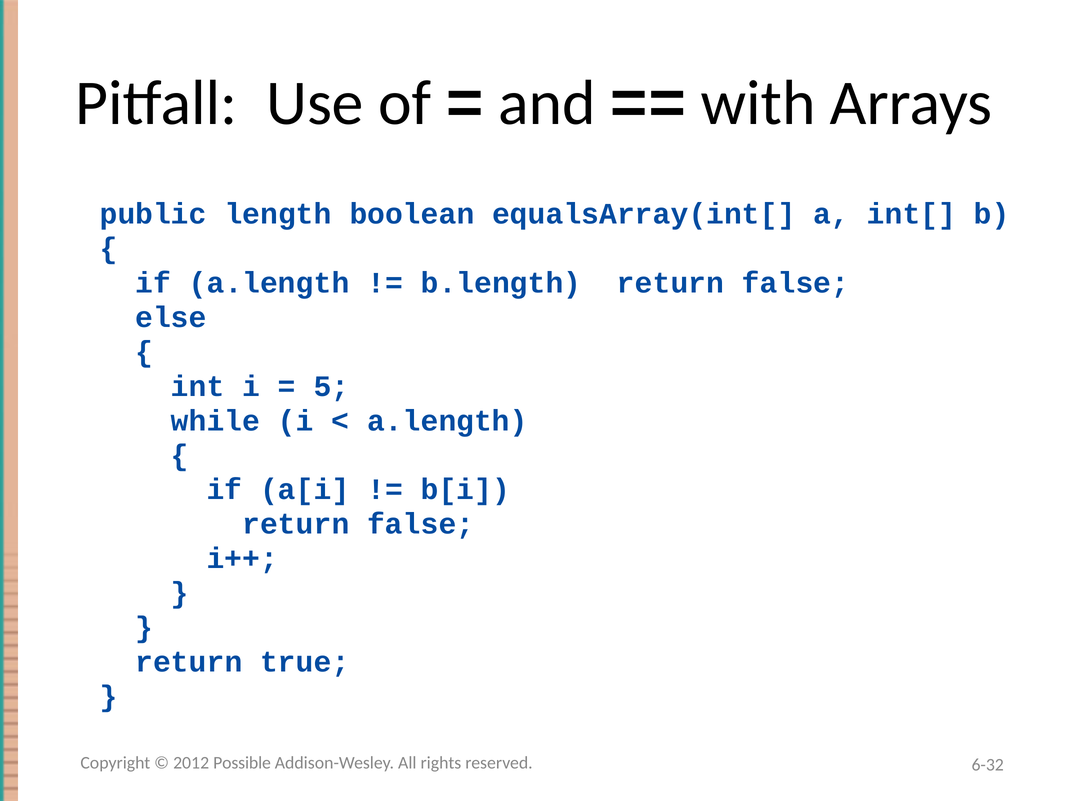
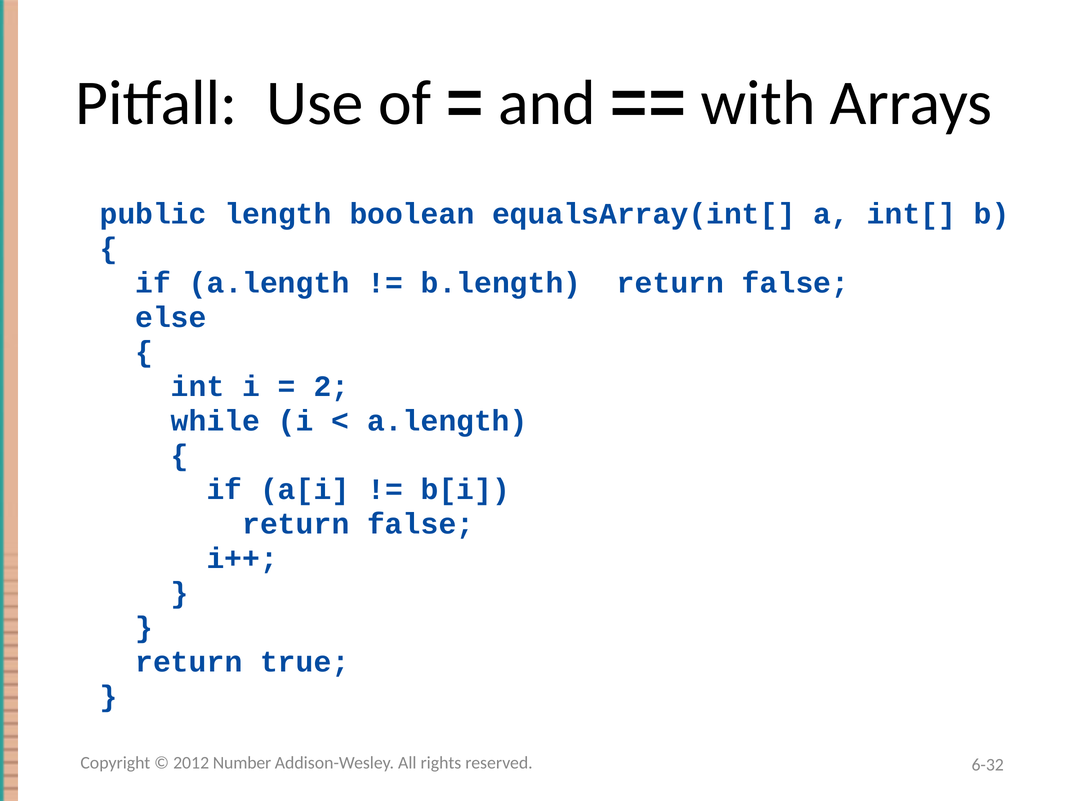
5: 5 -> 2 (331, 386)
Possible: Possible -> Number (242, 763)
